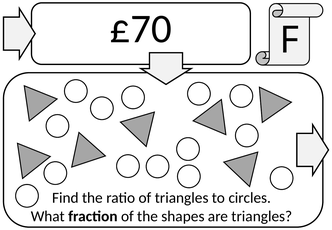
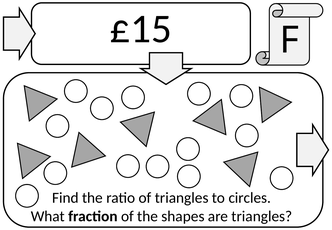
£70: £70 -> £15 (141, 29)
